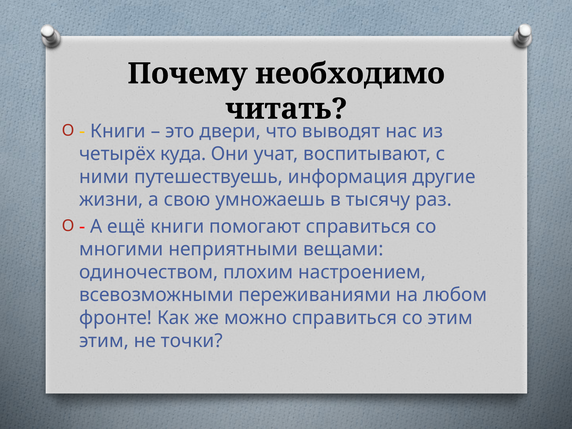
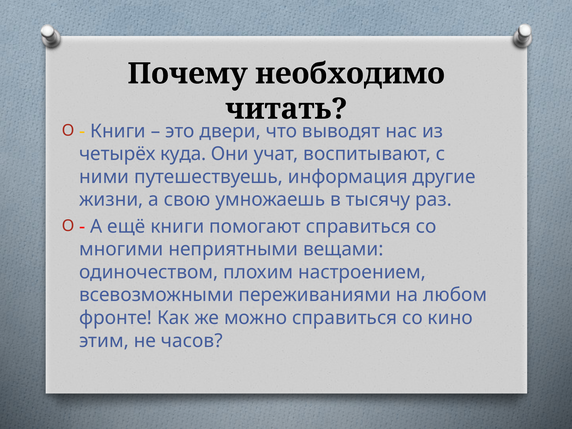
со этим: этим -> кино (450, 318)
точки: точки -> часов (192, 341)
